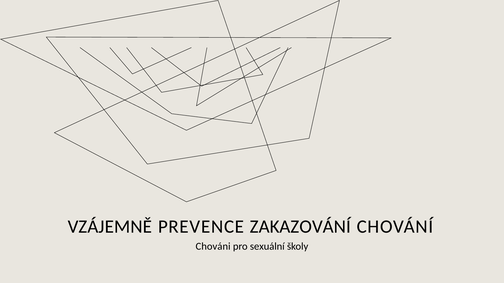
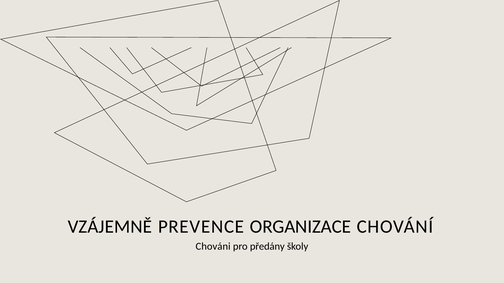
ZAKAZOVÁNÍ: ZAKAZOVÁNÍ -> ORGANIZACE (300, 227)
sexuální: sexuální -> předány (267, 247)
